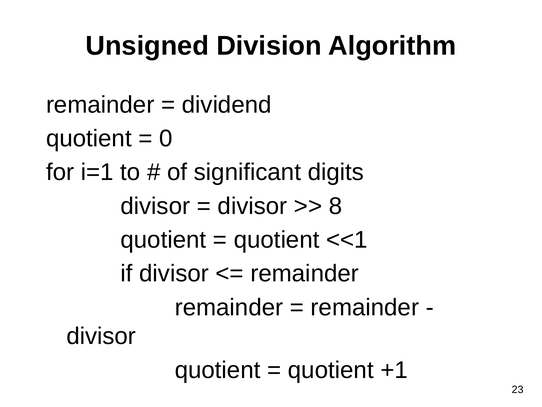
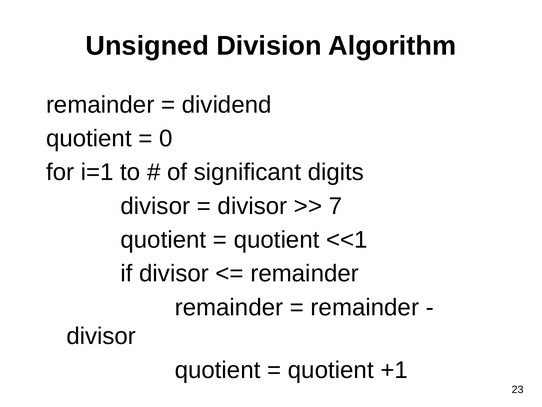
8: 8 -> 7 (335, 206)
